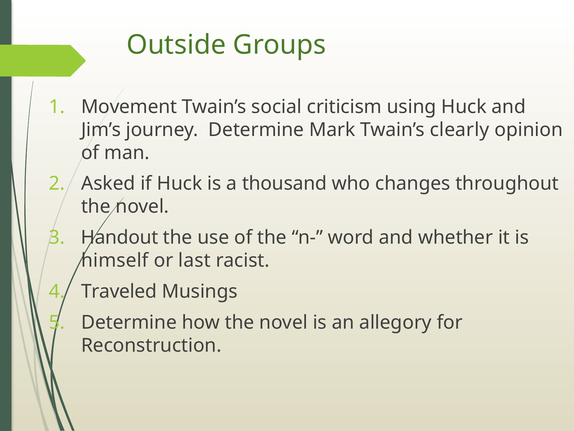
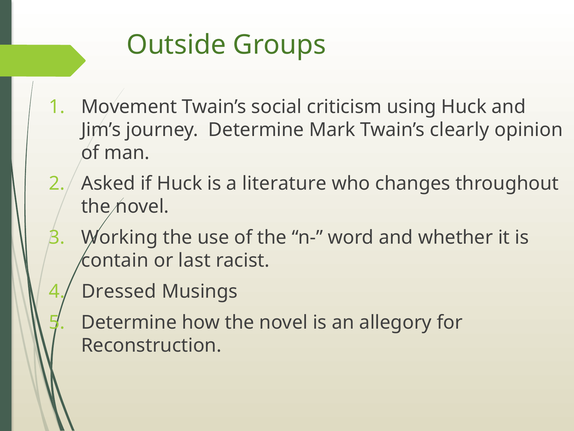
thousand: thousand -> literature (284, 183)
Handout: Handout -> Working (119, 237)
himself: himself -> contain (115, 260)
Traveled: Traveled -> Dressed (119, 291)
